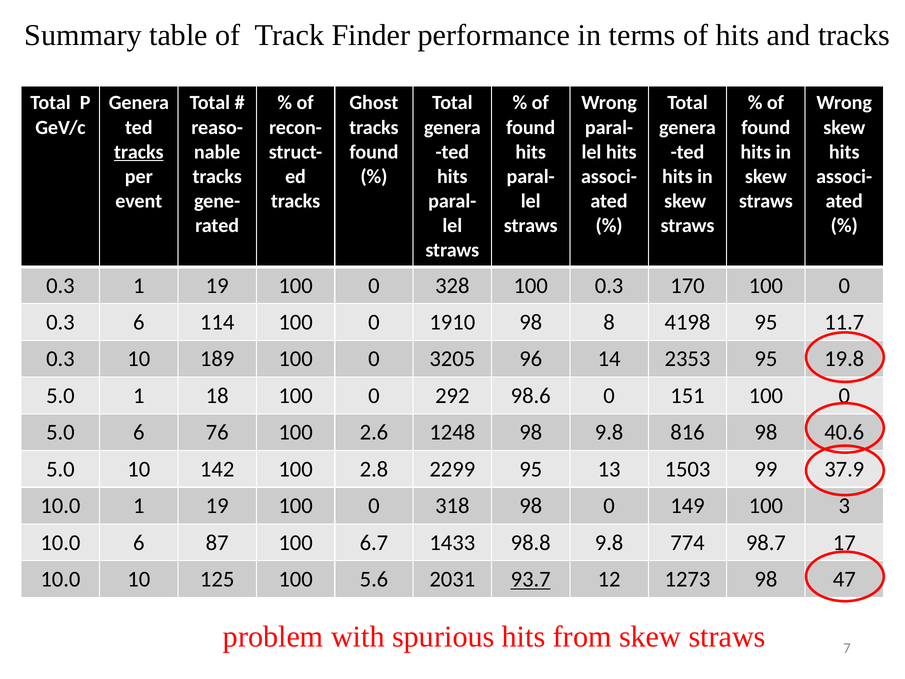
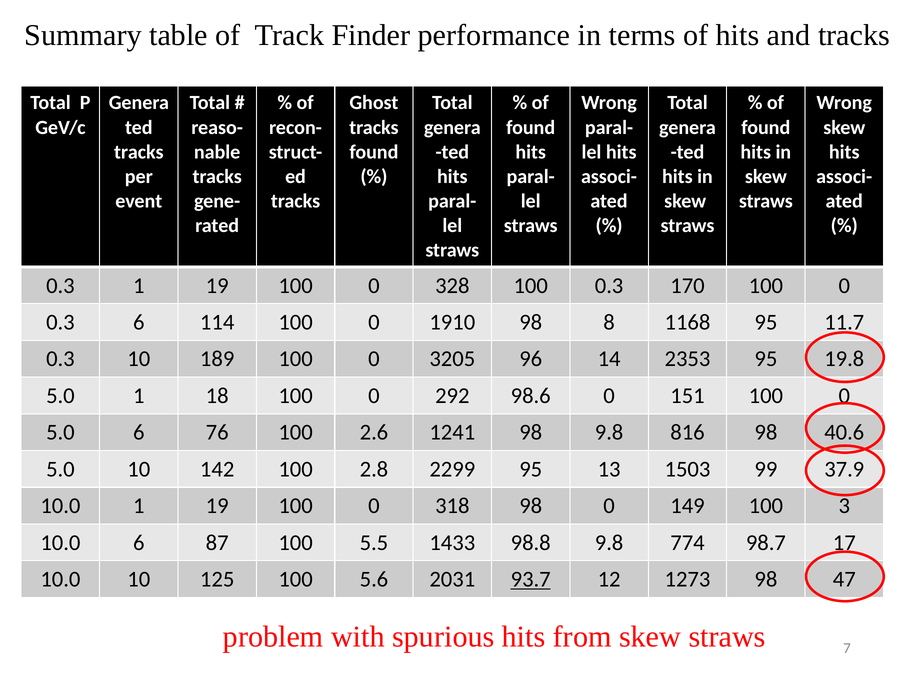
tracks underline: present -> none (139, 152)
4198: 4198 -> 1168 (687, 322)
1248: 1248 -> 1241 (452, 432)
6.7: 6.7 -> 5.5 (374, 542)
